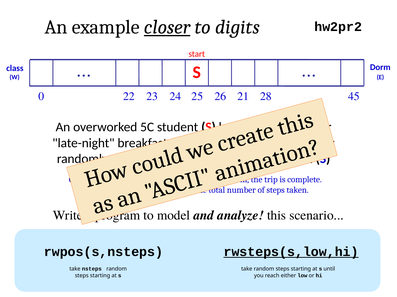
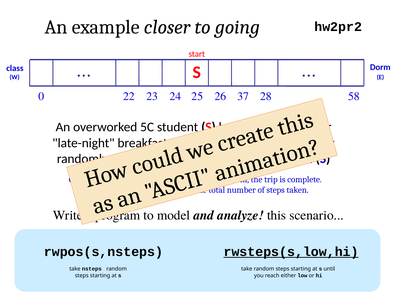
closer underline: present -> none (167, 27)
digits: digits -> going (238, 27)
21: 21 -> 37 (243, 97)
45: 45 -> 58 (354, 97)
